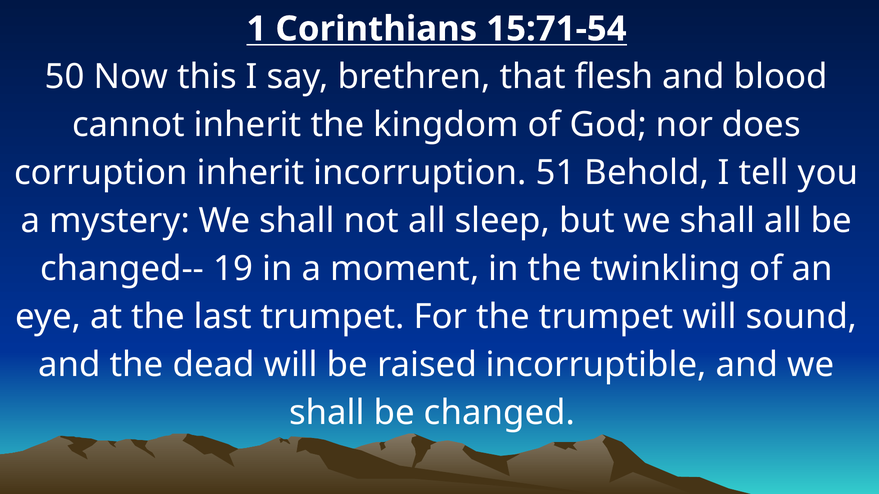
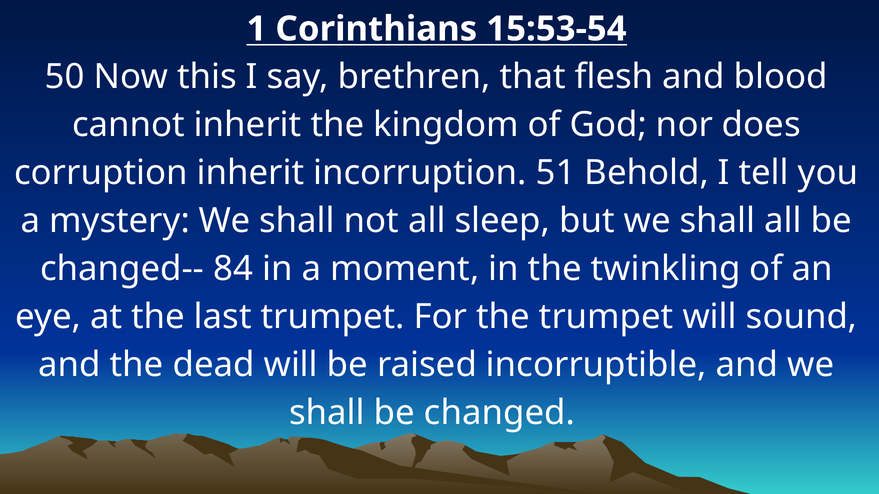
15:71-54: 15:71-54 -> 15:53-54 (556, 29)
19: 19 -> 84 (233, 269)
